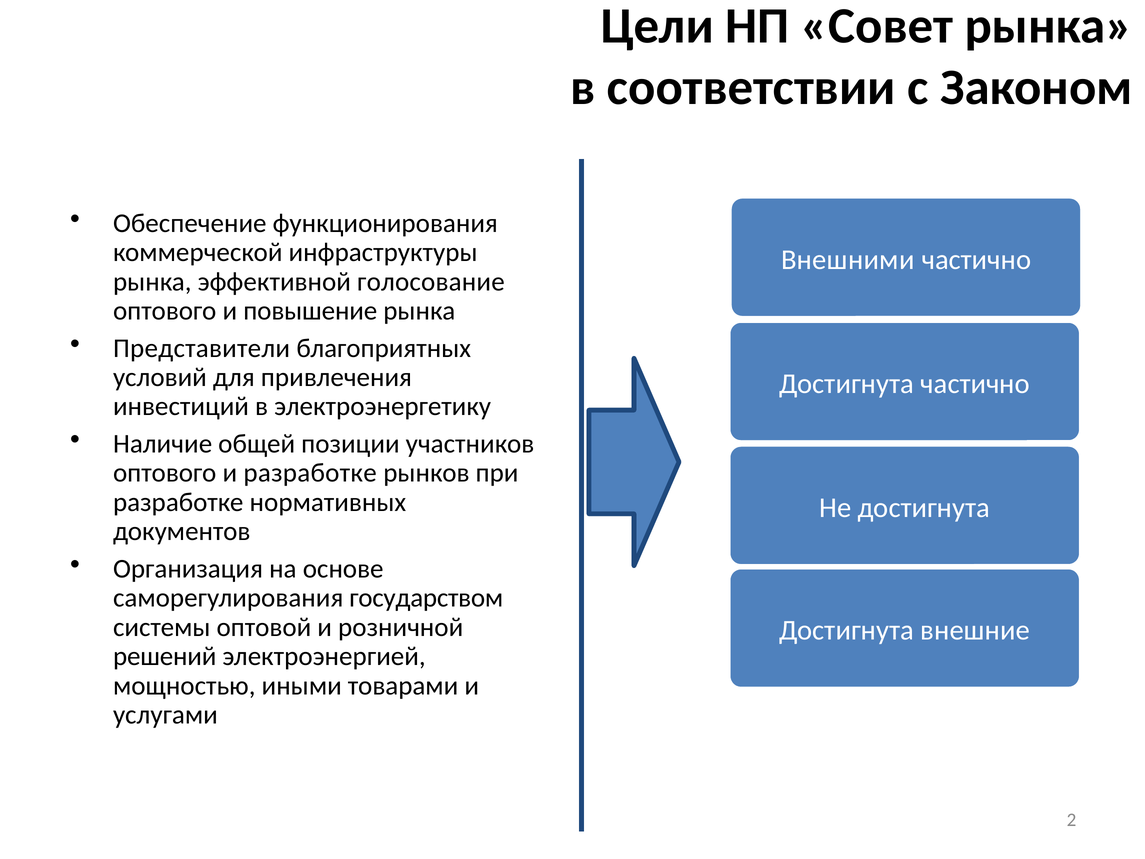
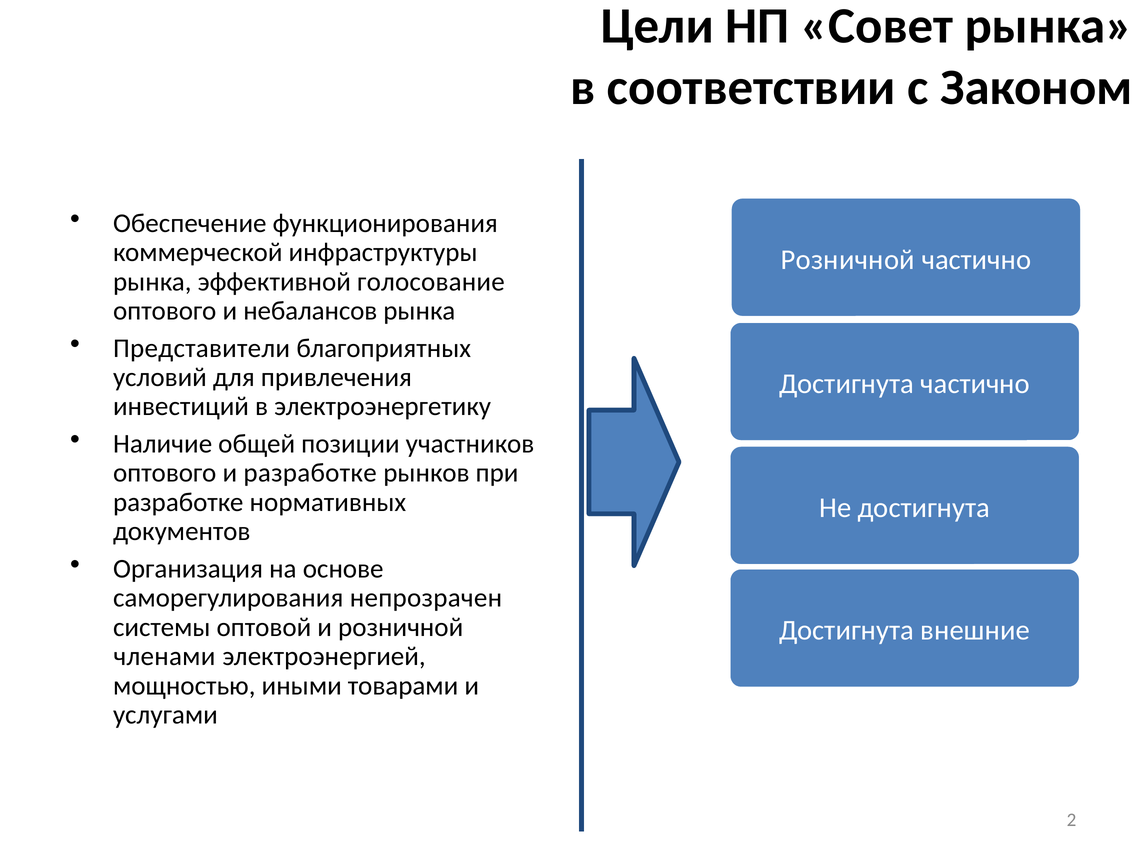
Внешними: Внешними -> Розничной (848, 260)
повышение: повышение -> небалансов (310, 311)
государством: государством -> непрозрачен (426, 598)
решений: решений -> членами (164, 656)
